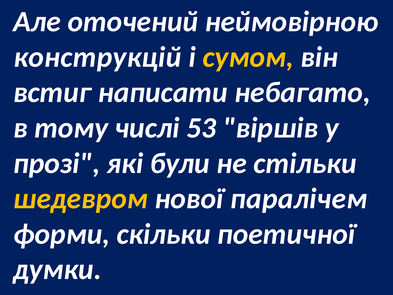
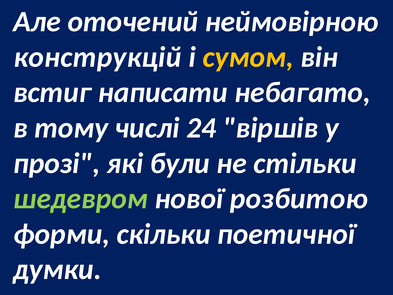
53: 53 -> 24 (201, 128)
шедевром colour: yellow -> light green (80, 199)
паралічем: паралічем -> розбитою (299, 199)
